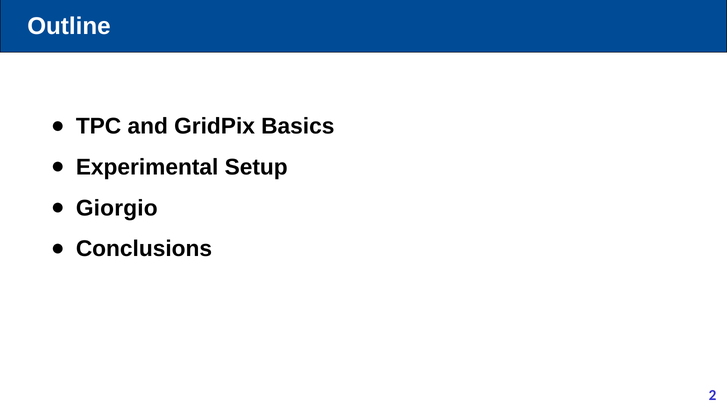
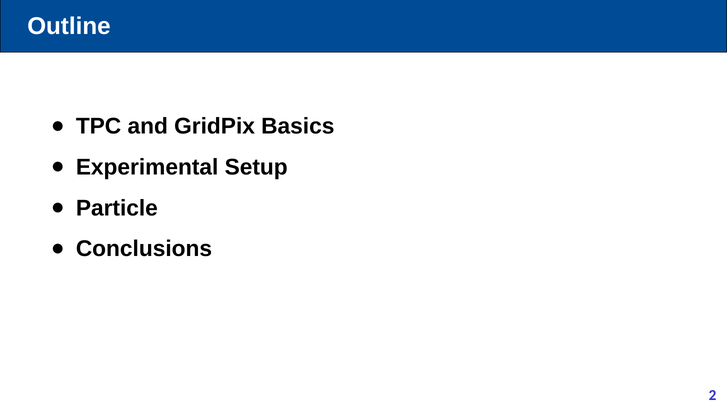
Giorgio: Giorgio -> Particle (117, 208)
